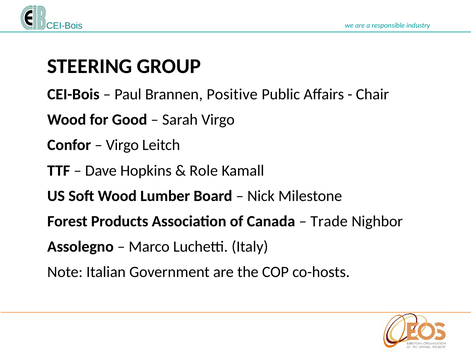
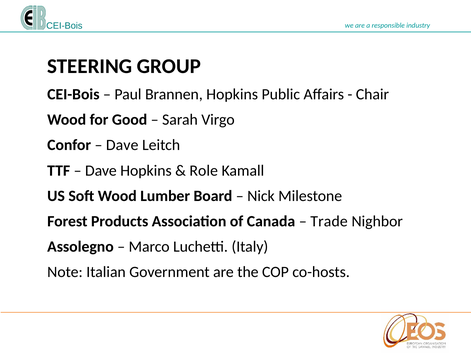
Brannen Positive: Positive -> Hopkins (232, 94)
Virgo: Virgo -> Dave (122, 145)
